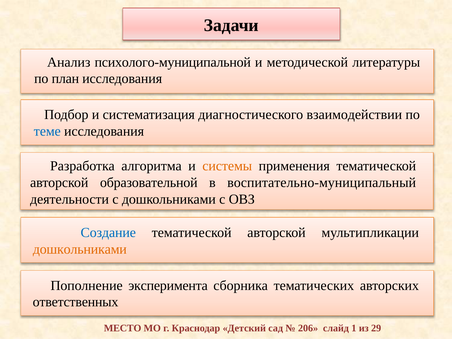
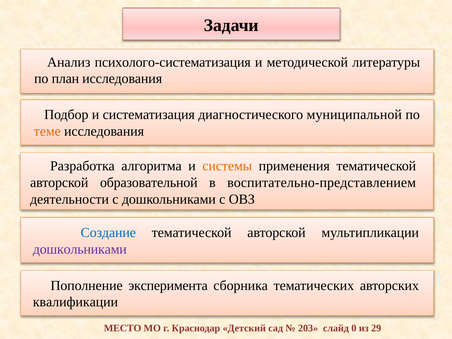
психолого-муниципальной: психолого-муниципальной -> психолого-систематизация (173, 62)
взаимодействии: взаимодействии -> муниципальной (354, 115)
теме colour: blue -> orange (47, 131)
воспитательно-муниципальный: воспитательно-муниципальный -> воспитательно-представлением (322, 183)
дошкольниками colour: orange -> purple (80, 249)
ответственных: ответственных -> квалификации (75, 302)
206: 206 -> 203 (308, 328)
1: 1 -> 0 (354, 328)
